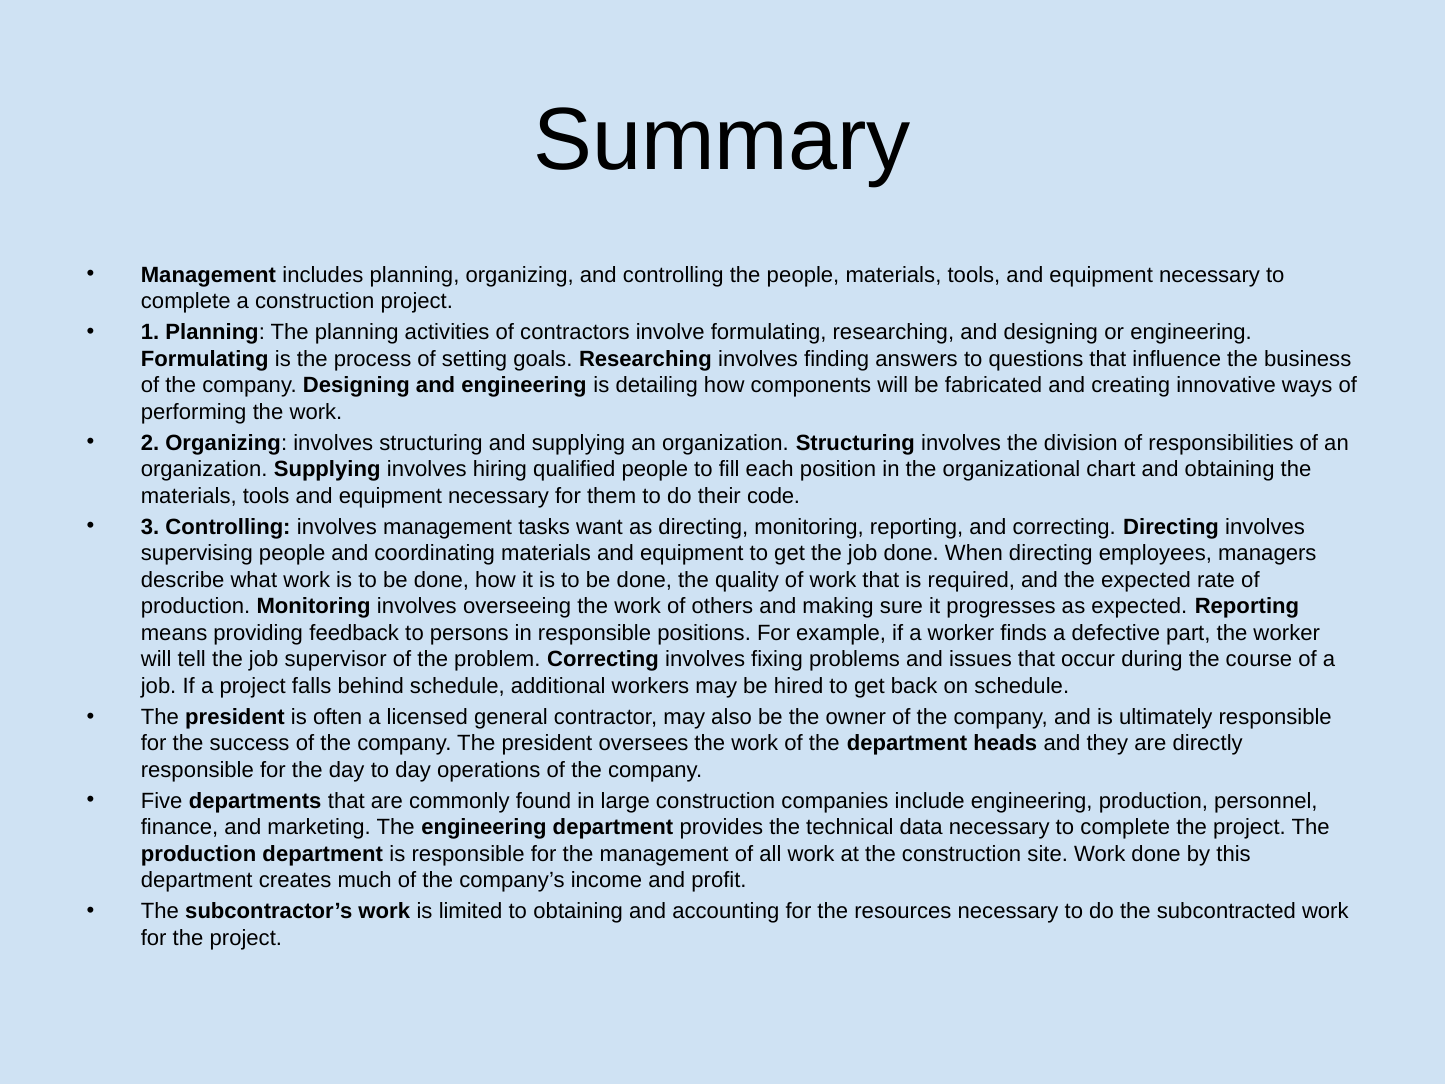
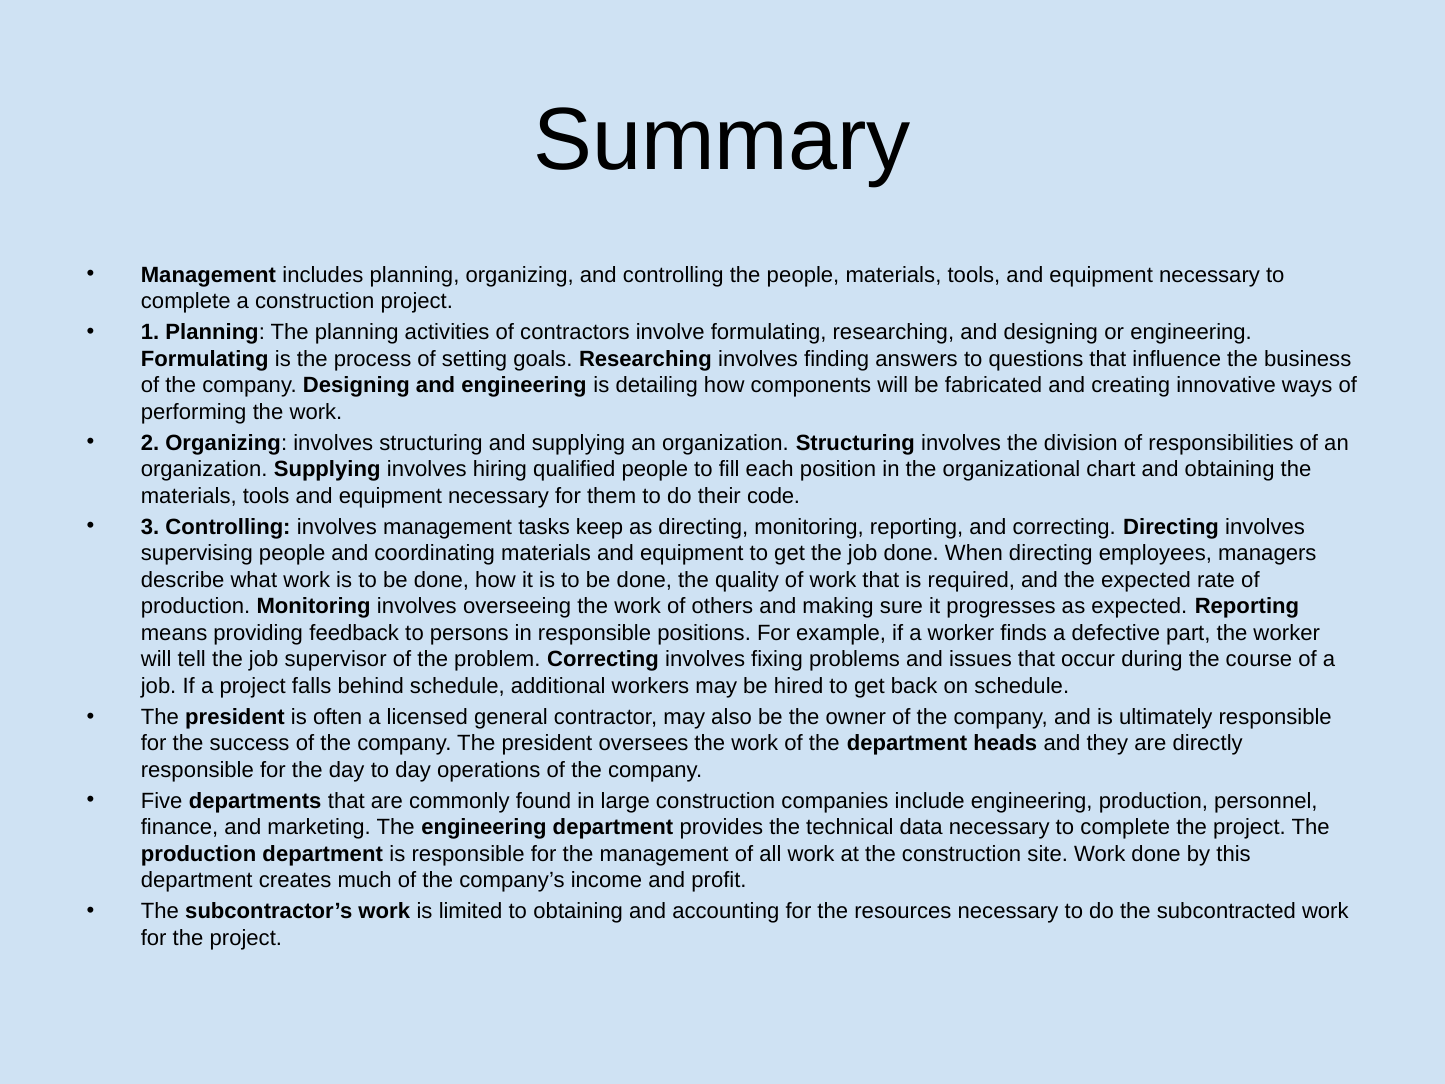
want: want -> keep (600, 527)
